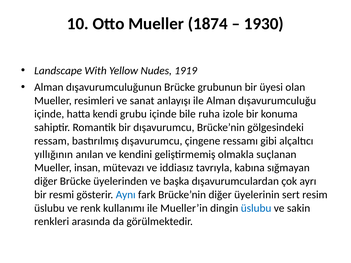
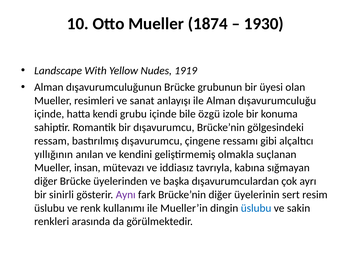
ruha: ruha -> özgü (209, 114)
resmi: resmi -> sinirli (61, 195)
Aynı colour: blue -> purple (126, 195)
